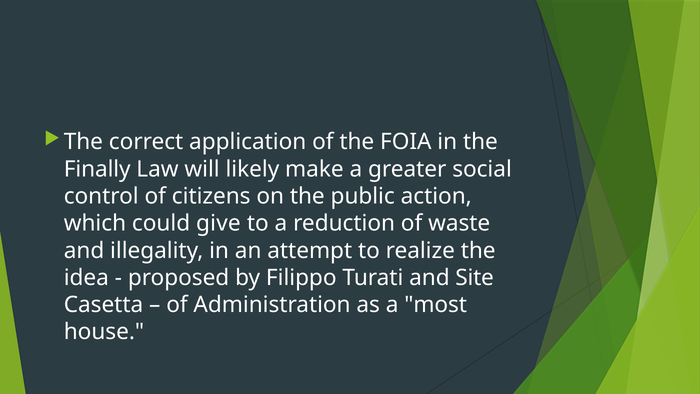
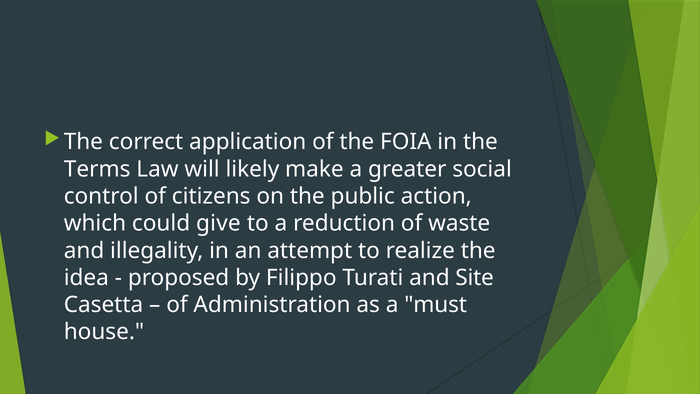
Finally: Finally -> Terms (97, 169)
most: most -> must (436, 305)
